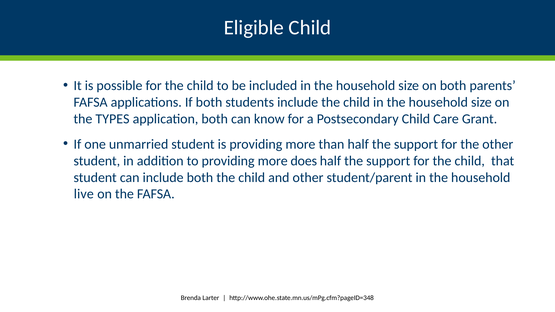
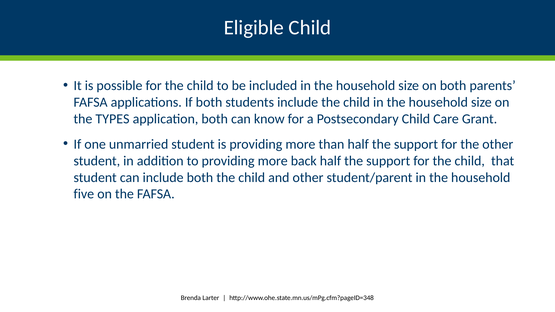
does: does -> back (304, 161)
live: live -> five (84, 194)
